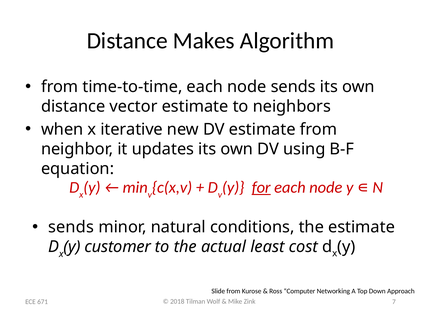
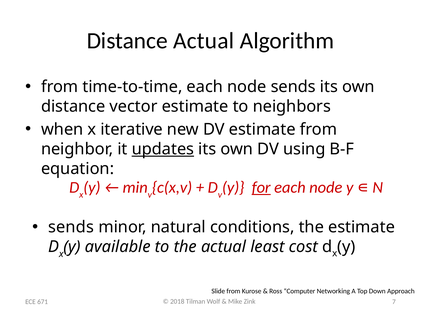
Distance Makes: Makes -> Actual (204, 41)
updates underline: none -> present (163, 149)
customer: customer -> available (118, 247)
